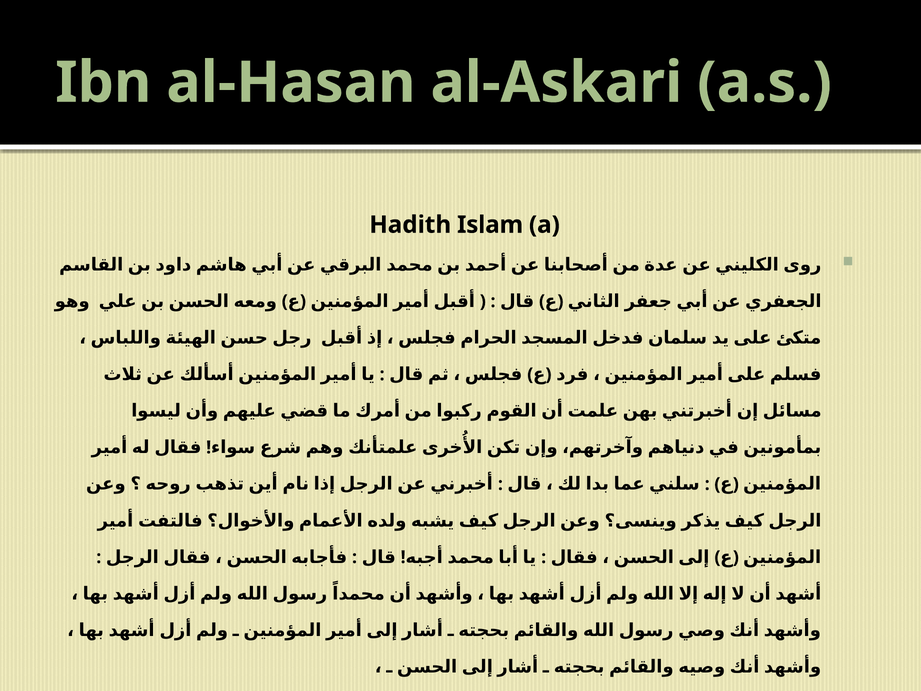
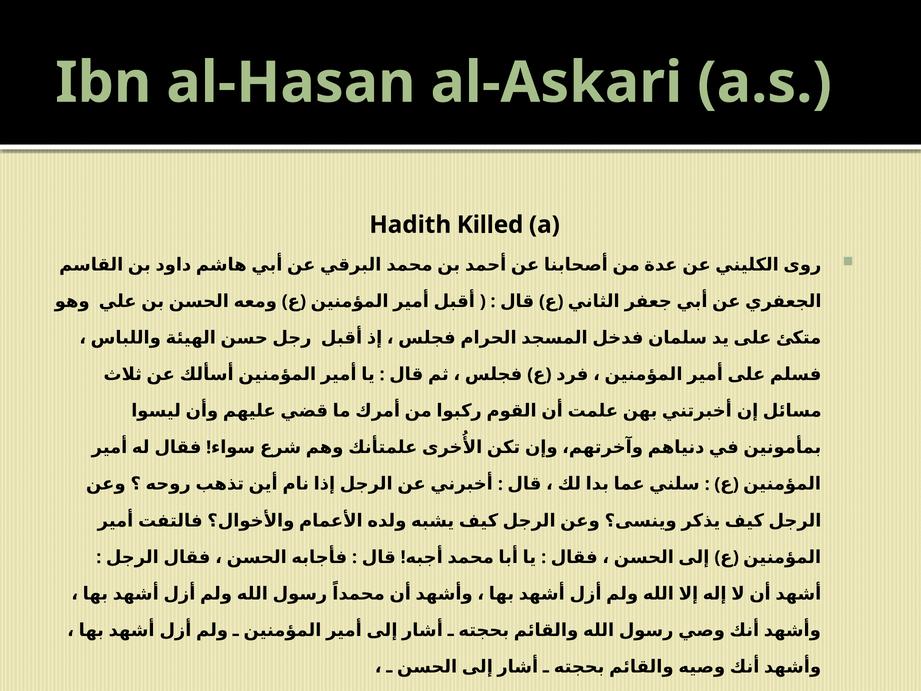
Islam: Islam -> Killed (490, 225)
